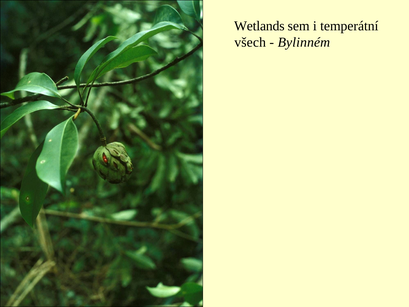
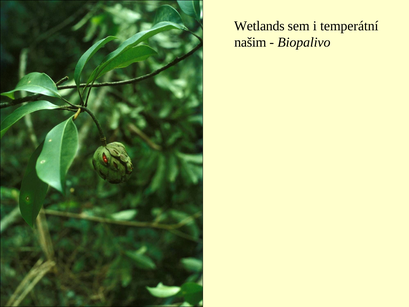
všech: všech -> našim (250, 42)
Bylinném: Bylinném -> Biopalivo (304, 42)
